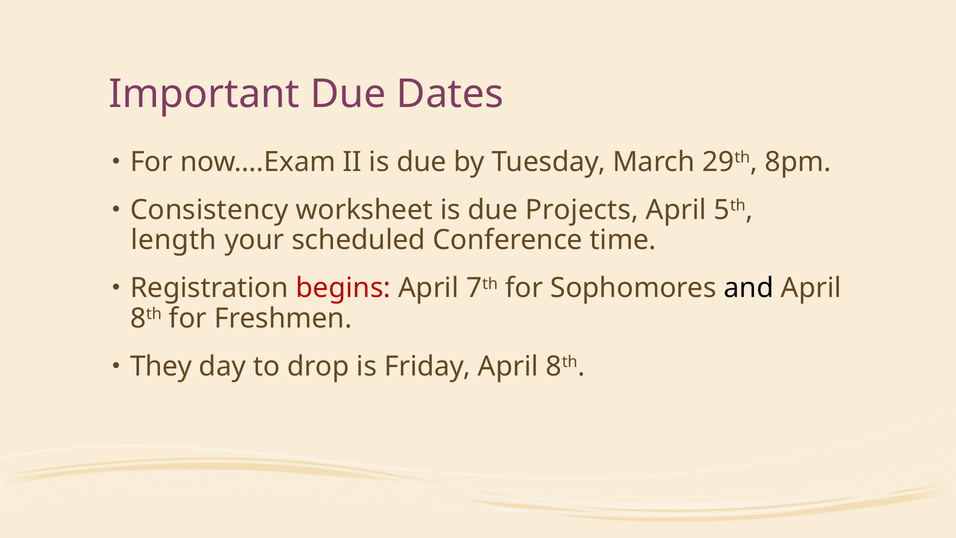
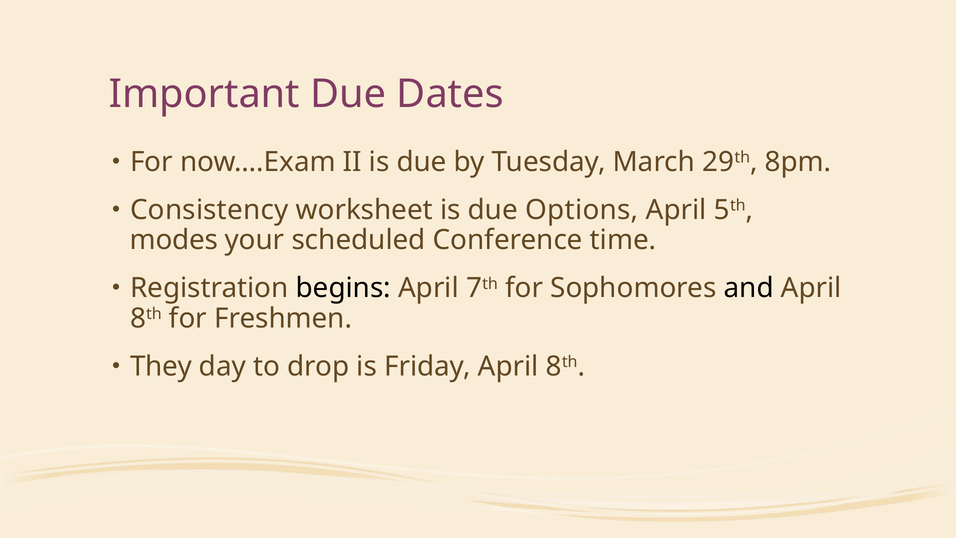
Projects: Projects -> Options (582, 210)
length: length -> modes (174, 240)
begins colour: red -> black (343, 288)
